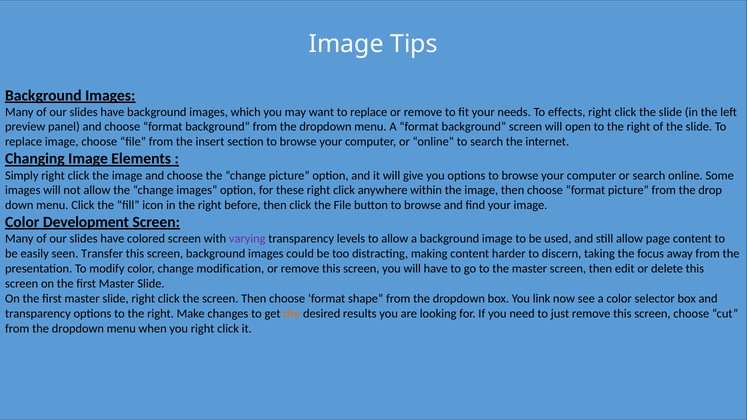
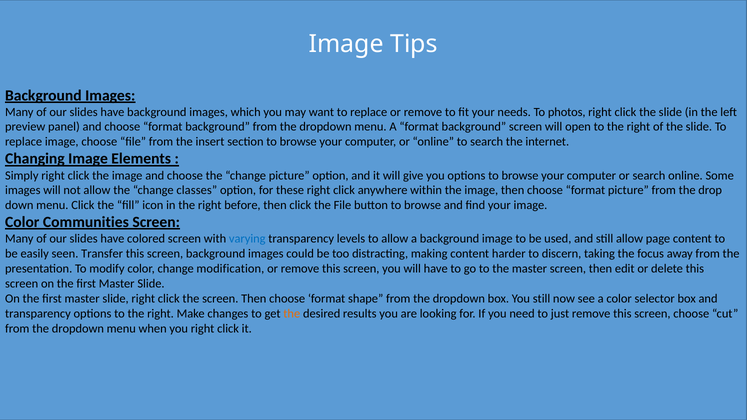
effects: effects -> photos (567, 112)
change images: images -> classes (197, 190)
Development: Development -> Communities (86, 222)
varying colour: purple -> blue (247, 239)
You link: link -> still (542, 299)
